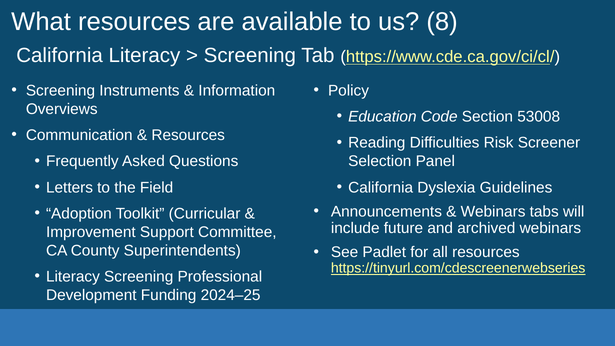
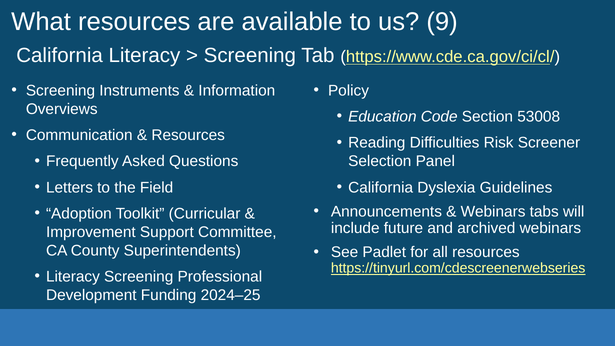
8: 8 -> 9 (442, 22)
